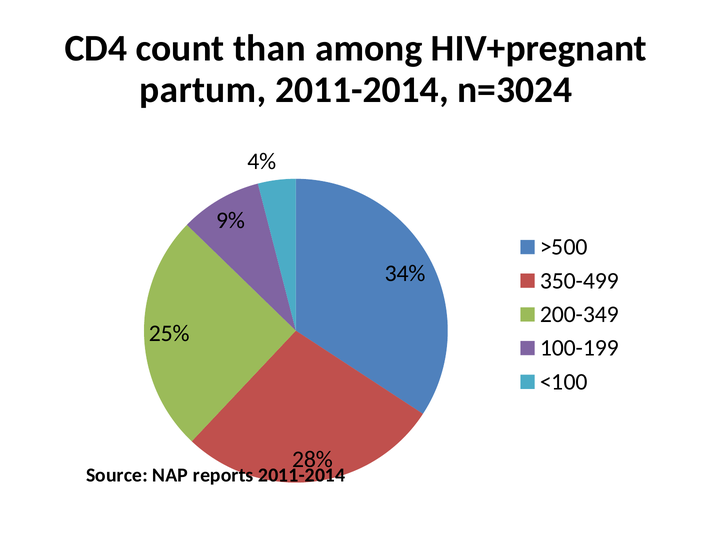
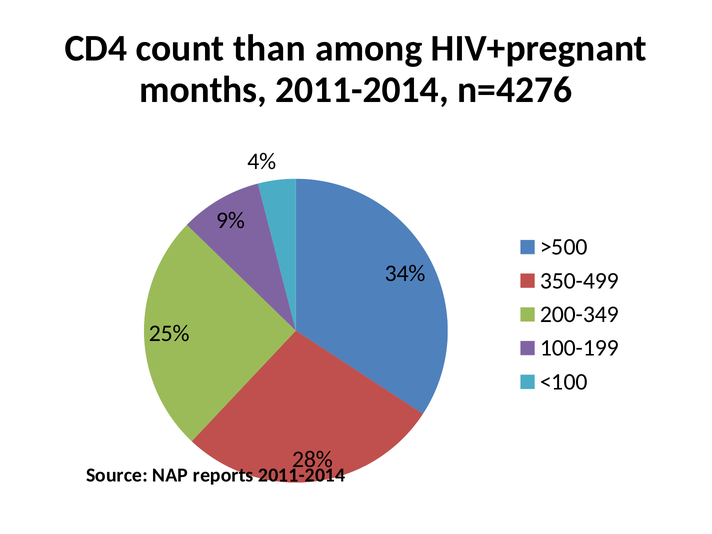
partum: partum -> months (203, 90)
n=3024: n=3024 -> n=4276 (515, 90)
